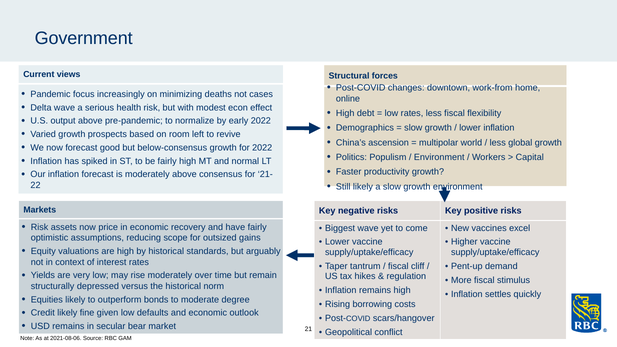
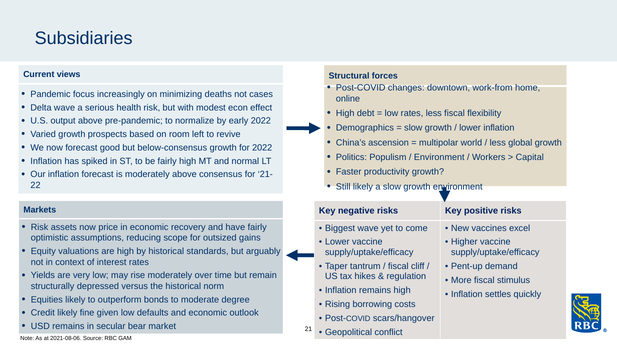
Government: Government -> Subsidiaries (84, 39)
